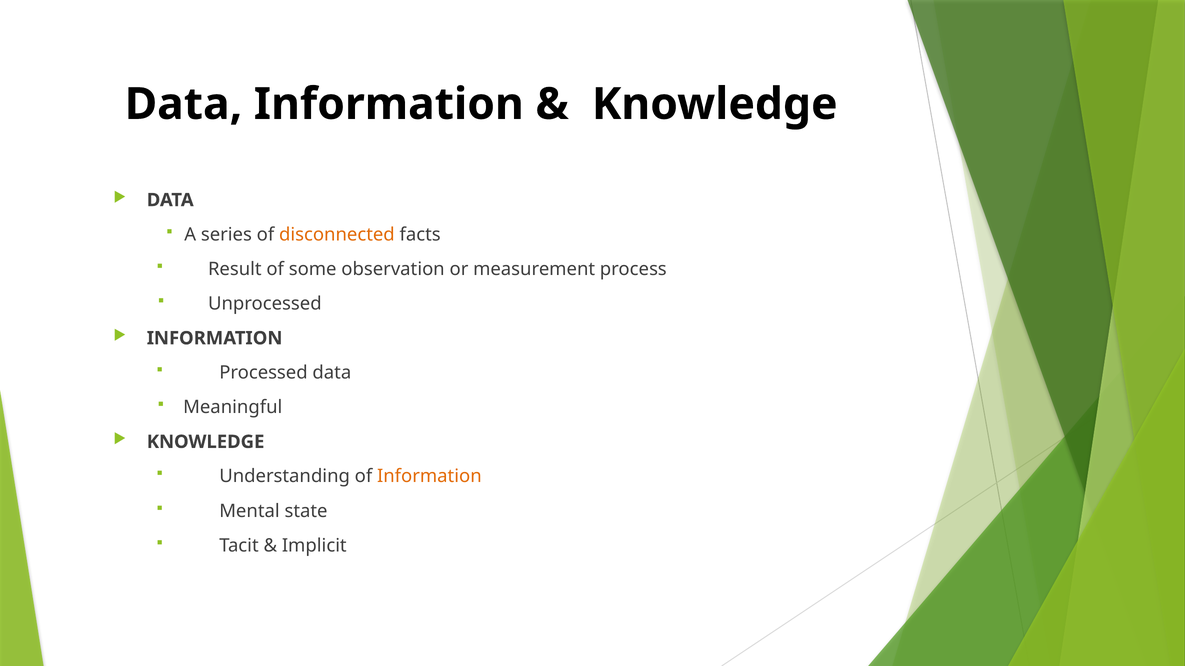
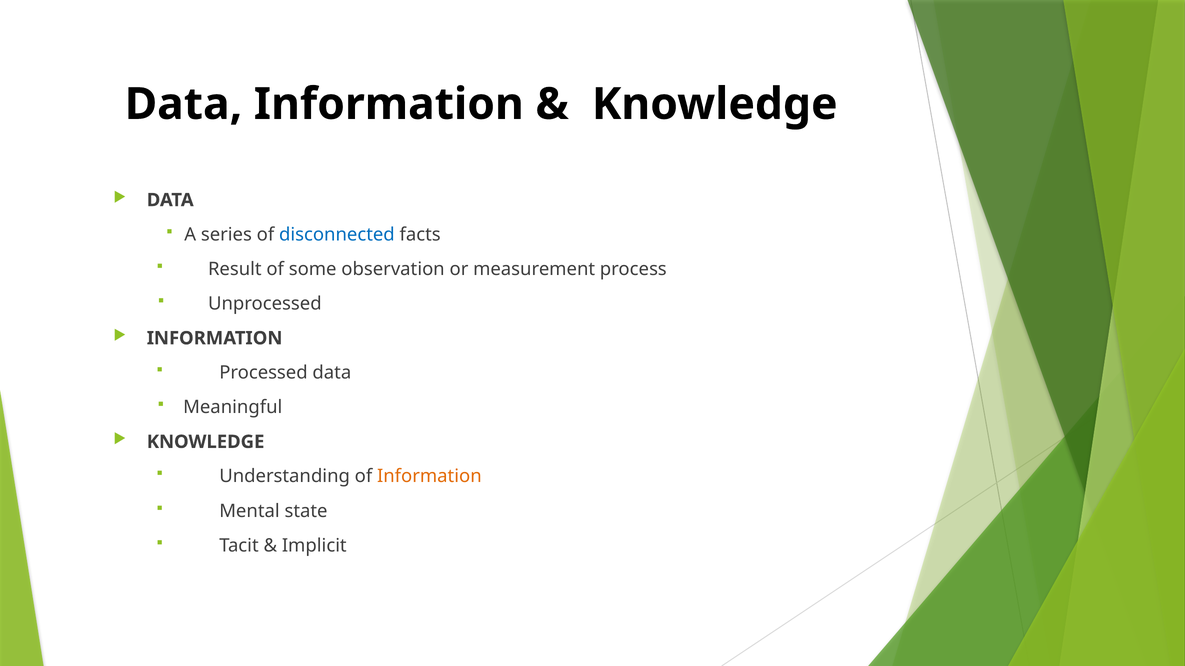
disconnected colour: orange -> blue (337, 235)
